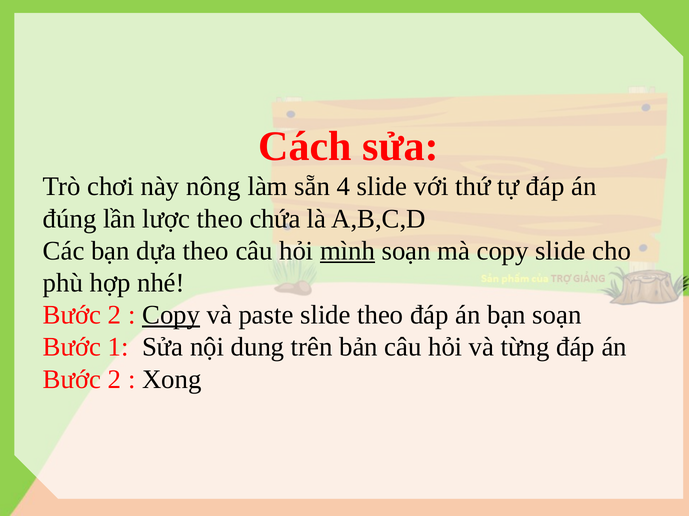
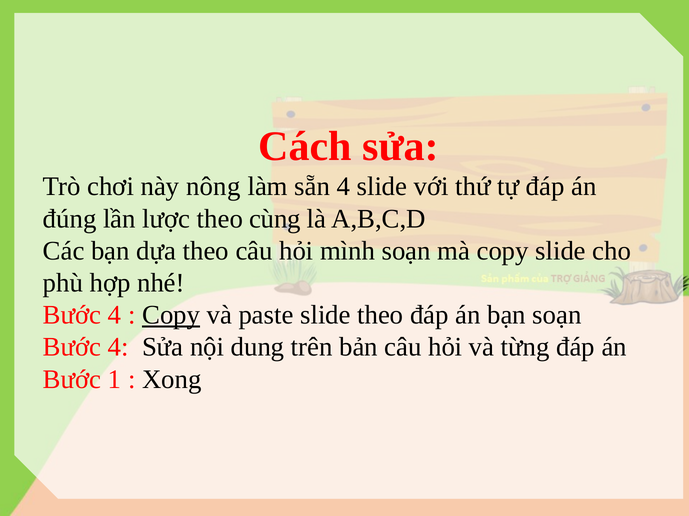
chứa: chứa -> cùng (275, 219)
mình underline: present -> none (348, 251)
2: 2 -> 4 (115, 316)
1: 1 -> 4 (118, 348)
2: 2 -> 1 (115, 380)
